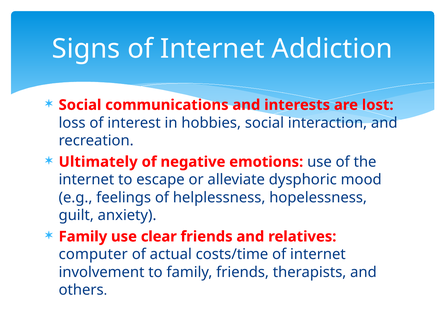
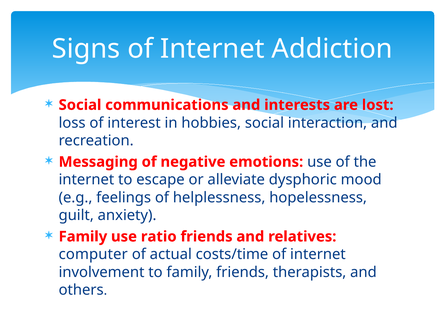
Ultimately: Ultimately -> Messaging (98, 162)
clear: clear -> ratio (159, 236)
